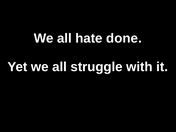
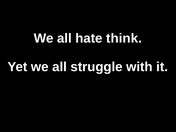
done: done -> think (124, 38)
